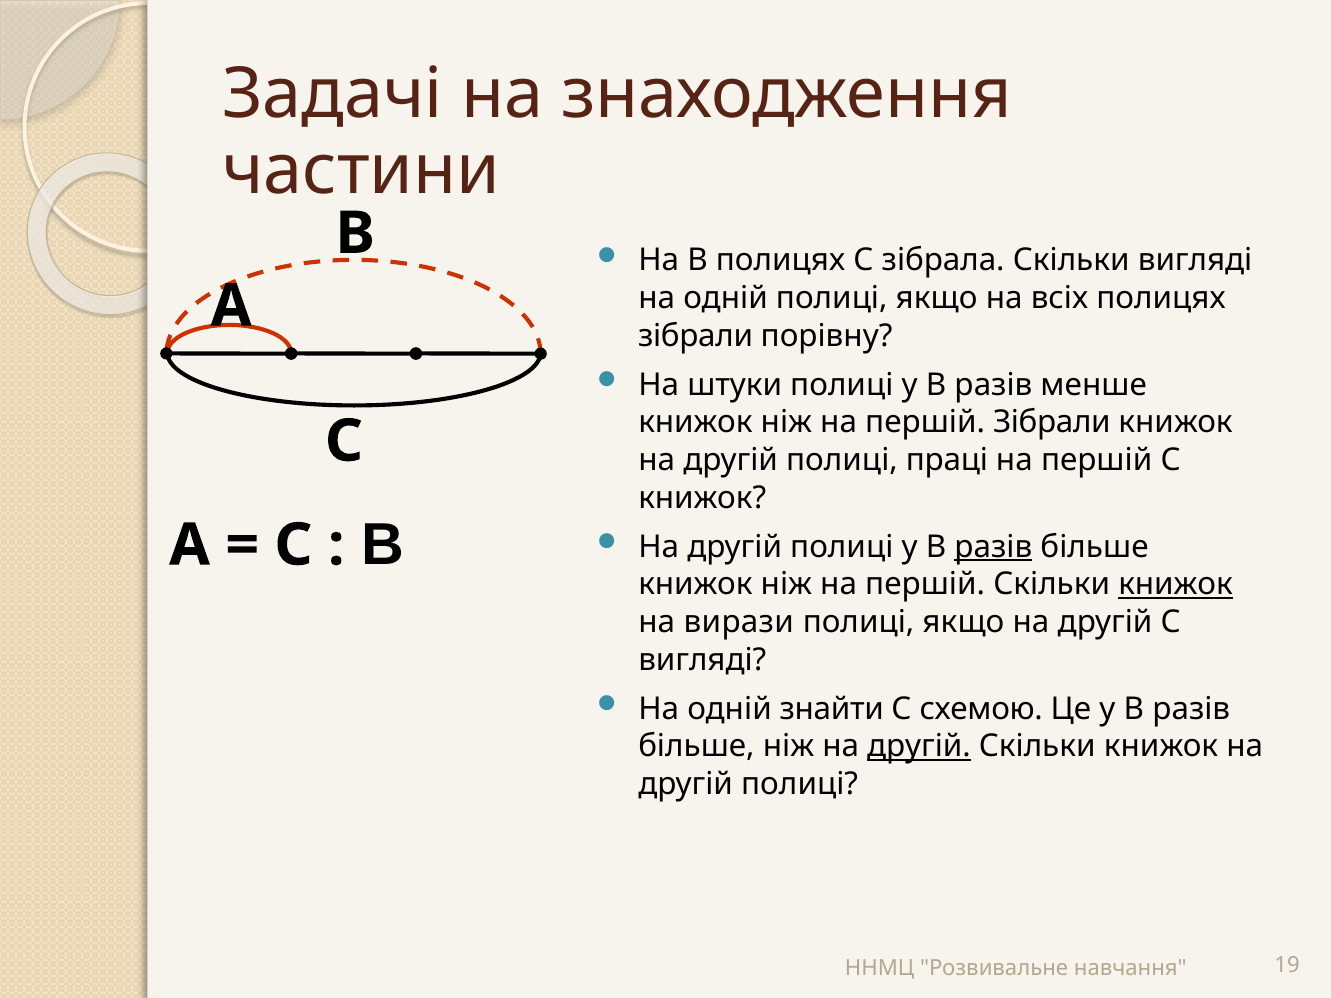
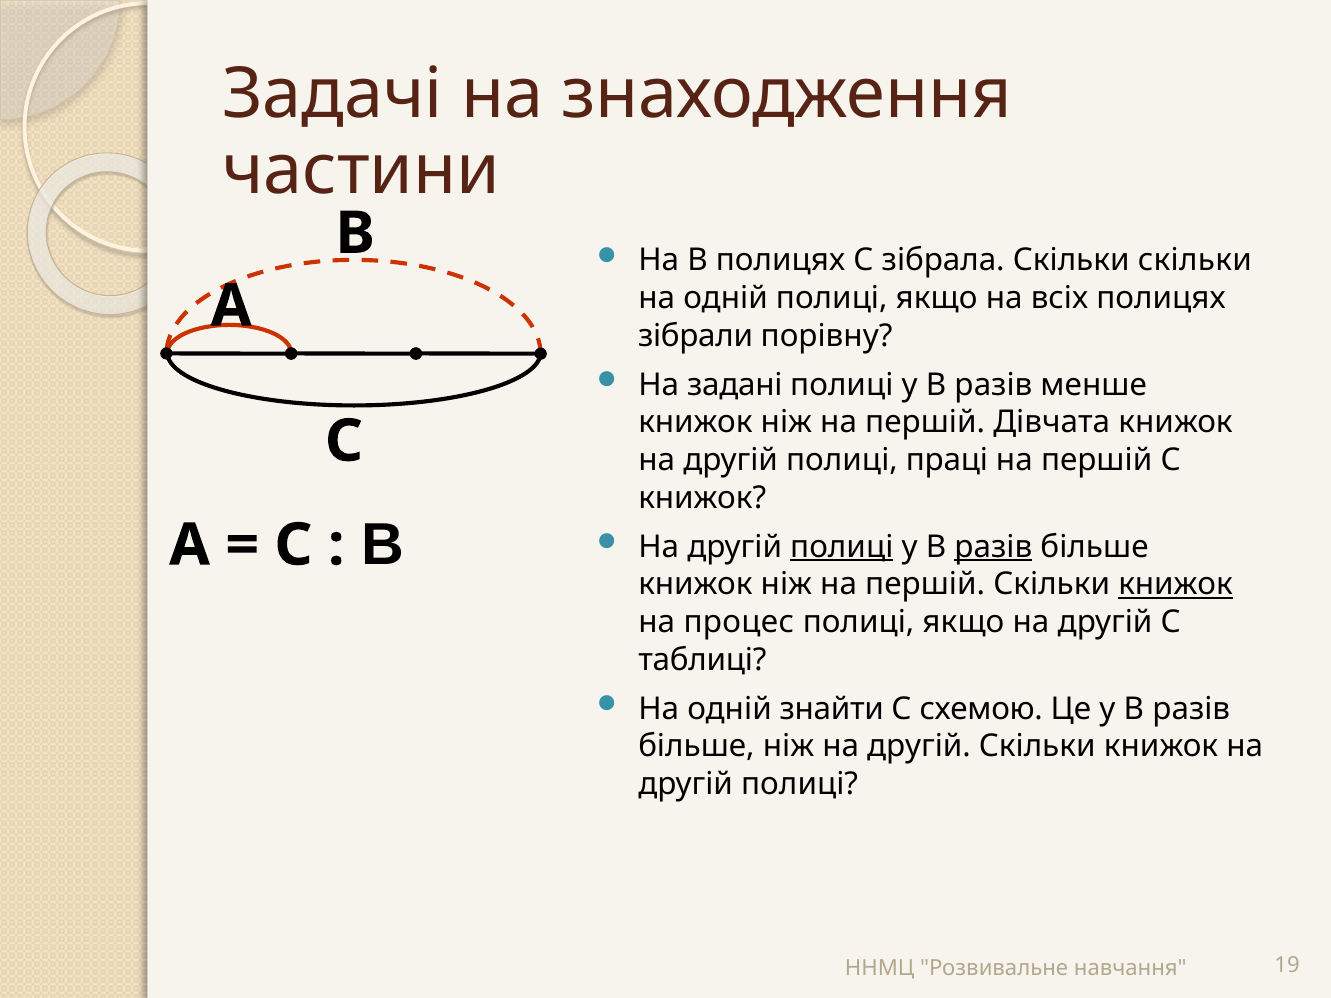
Скільки вигляді: вигляді -> скільки (1195, 261)
штуки: штуки -> задані (735, 385)
першій Зібрали: Зібрали -> Дівчата (1052, 423)
полиці underline: none -> present (842, 547)
вирази: вирази -> процес (739, 622)
вигляді: вигляді -> таблиці (702, 660)
другій underline: present -> none (919, 747)
